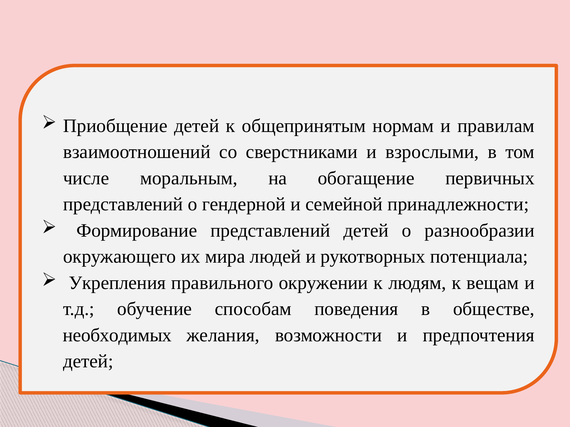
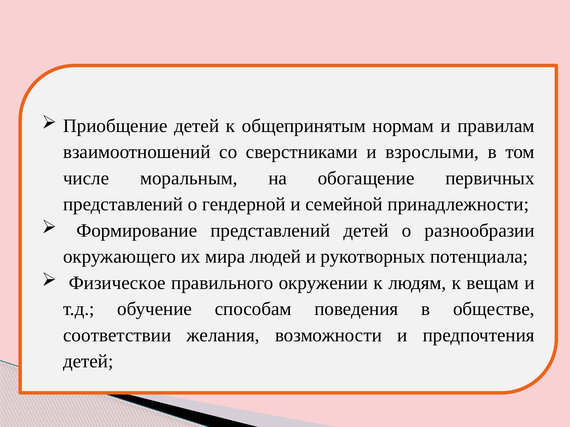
Укрепления: Укрепления -> Физическое (117, 283)
необходимых: необходимых -> соответствии (117, 336)
